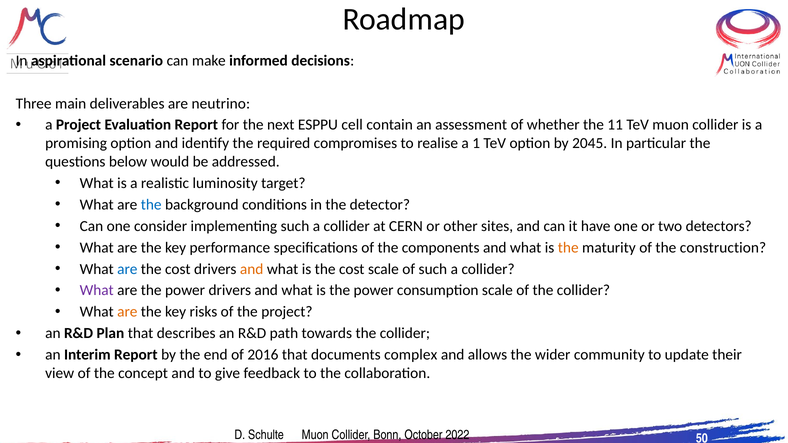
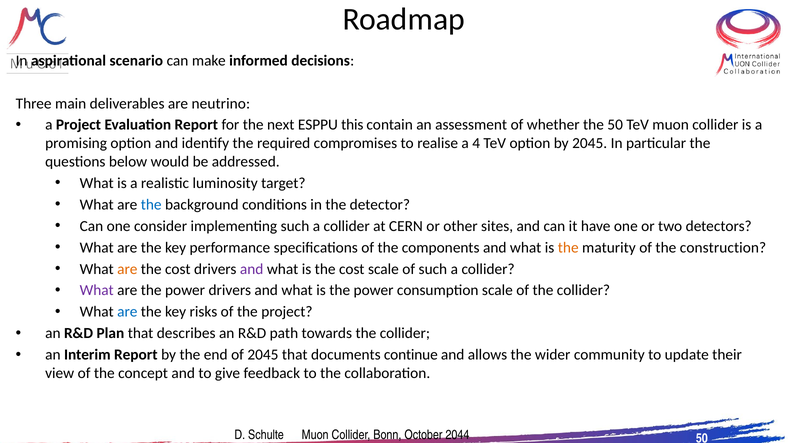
cell: cell -> this (352, 125)
the 11: 11 -> 50 (615, 125)
1: 1 -> 4 (476, 143)
are colour: blue -> orange (127, 269)
and colour: orange -> purple (252, 269)
are colour: orange -> blue (127, 312)
of 2016: 2016 -> 2045 (263, 355)
complex: complex -> continue (411, 355)
2022: 2022 -> 2044 (457, 435)
